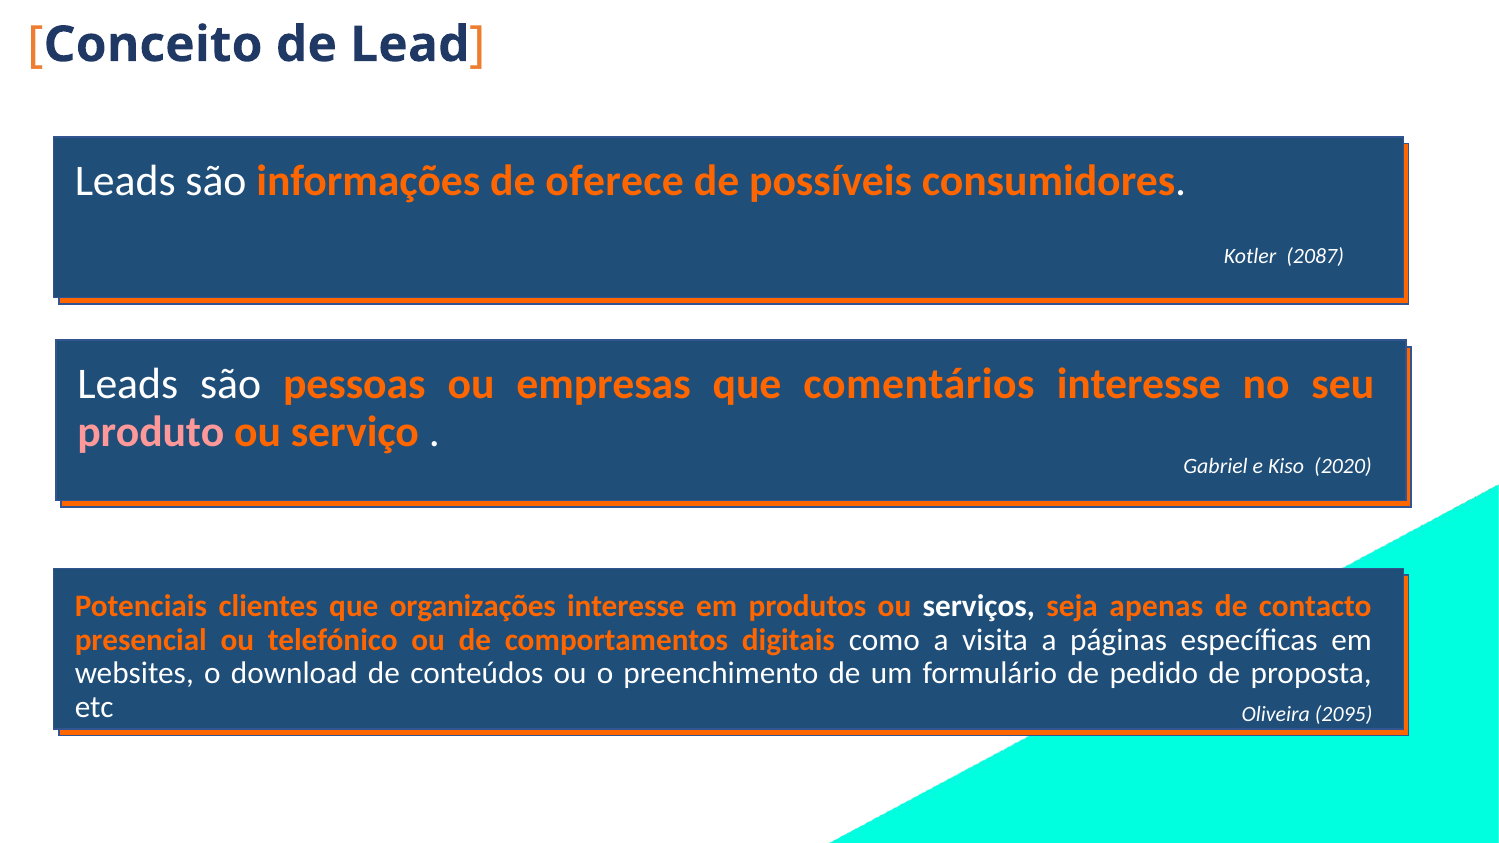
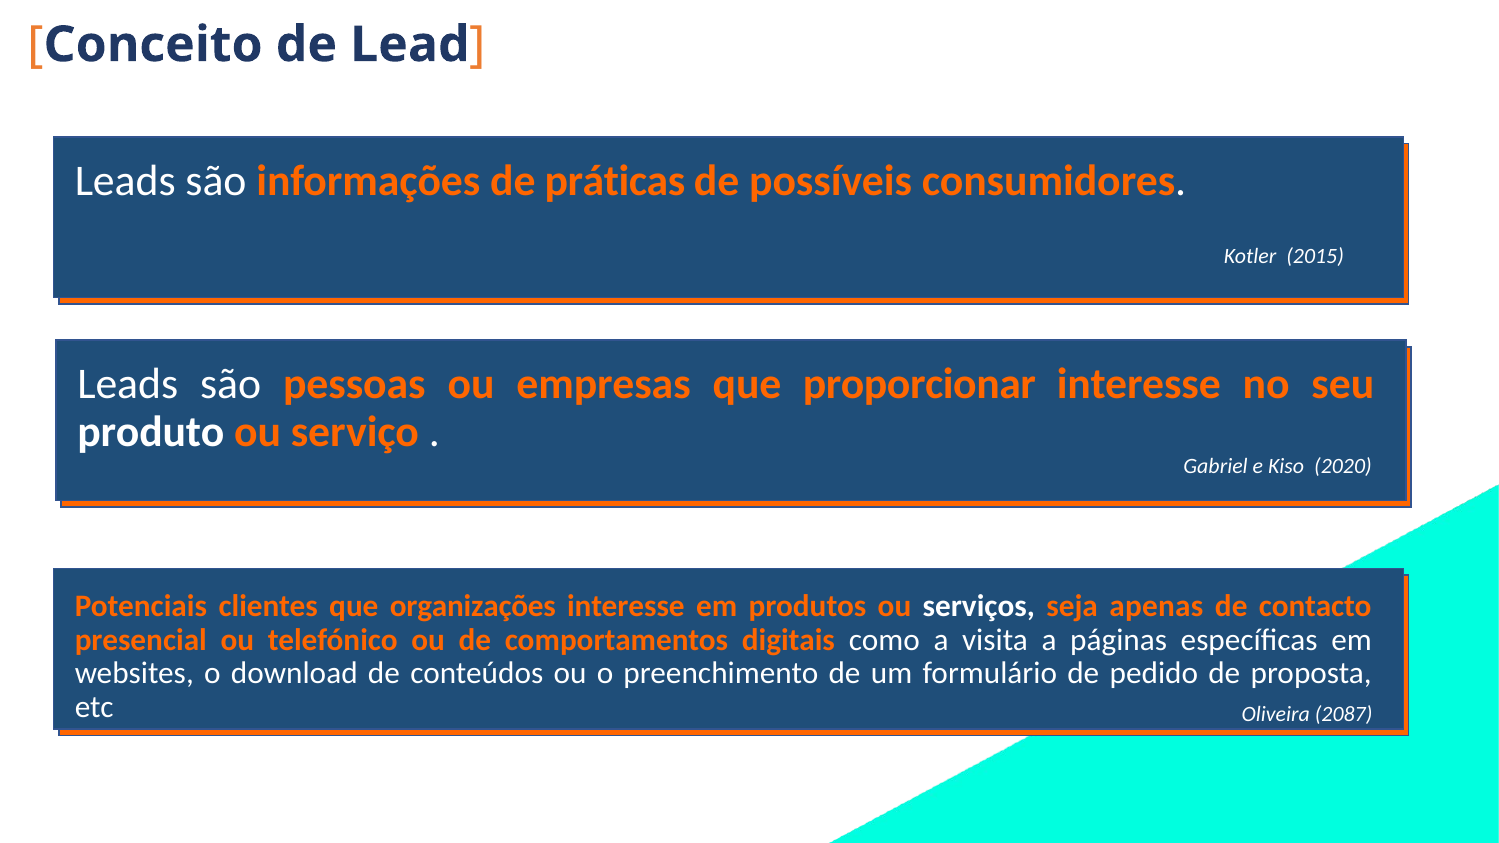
oferece: oferece -> práticas (615, 181)
2087: 2087 -> 2015 (1315, 256)
comentários: comentários -> proporcionar (919, 385)
produto colour: pink -> white (151, 432)
2095: 2095 -> 2087 (1344, 715)
